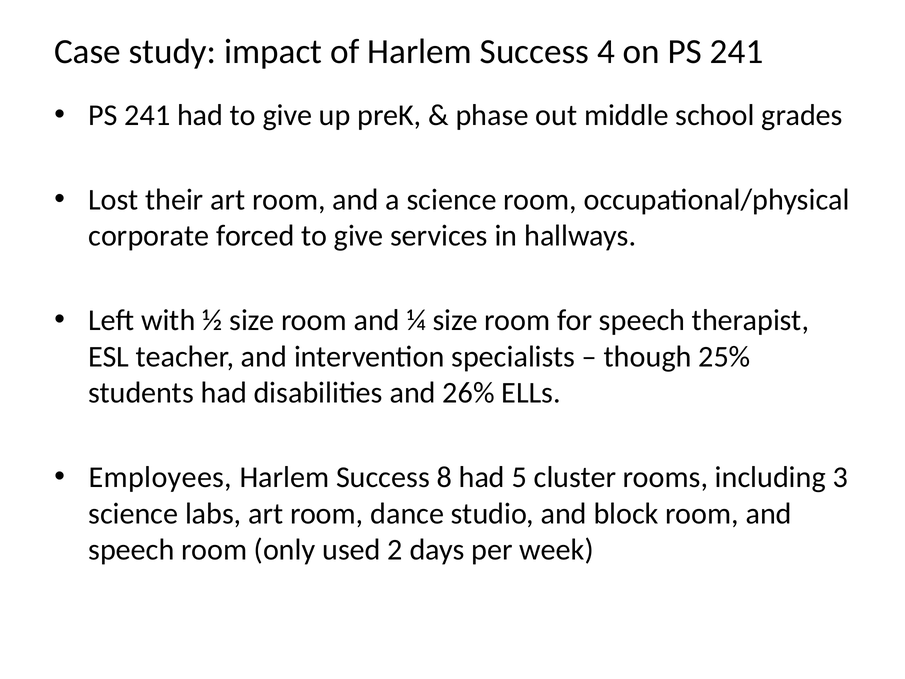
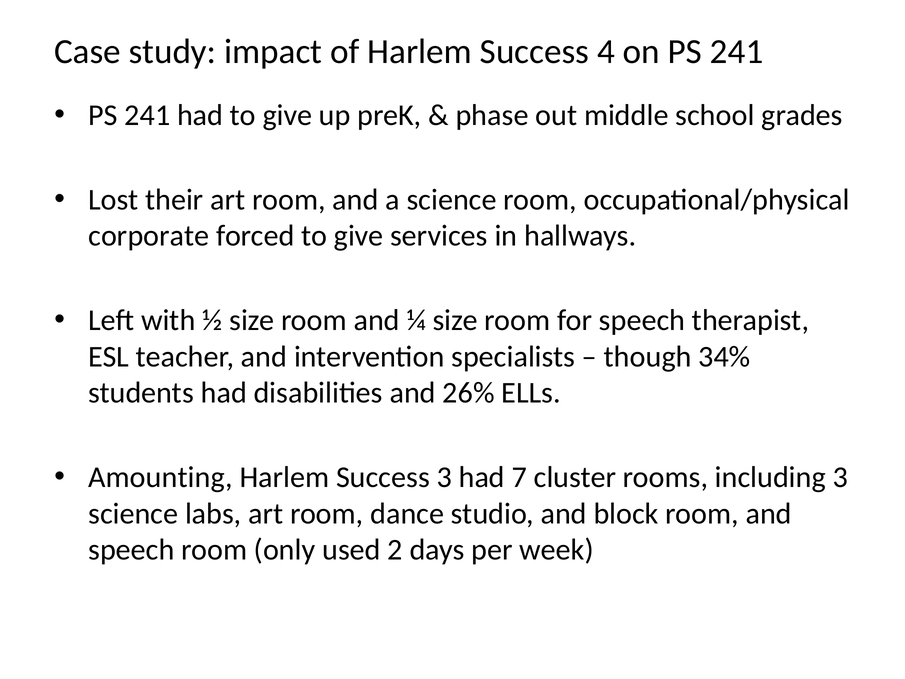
25%: 25% -> 34% (724, 357)
Employees: Employees -> Amounting (160, 477)
Success 8: 8 -> 3 (444, 477)
5: 5 -> 7 (519, 477)
